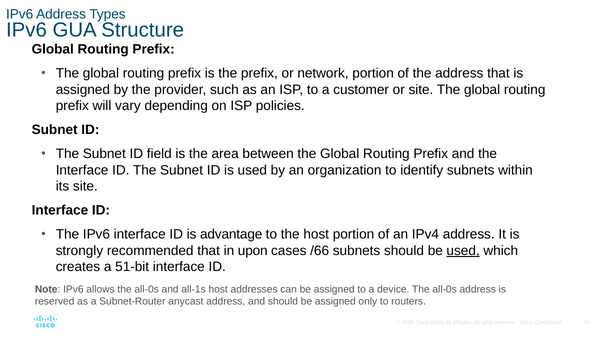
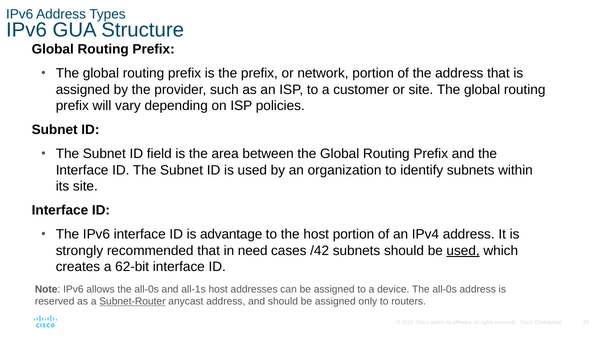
upon: upon -> need (253, 251)
/66: /66 -> /42 (320, 251)
51-bit: 51-bit -> 62-bit (132, 267)
Subnet-Router underline: none -> present (132, 302)
